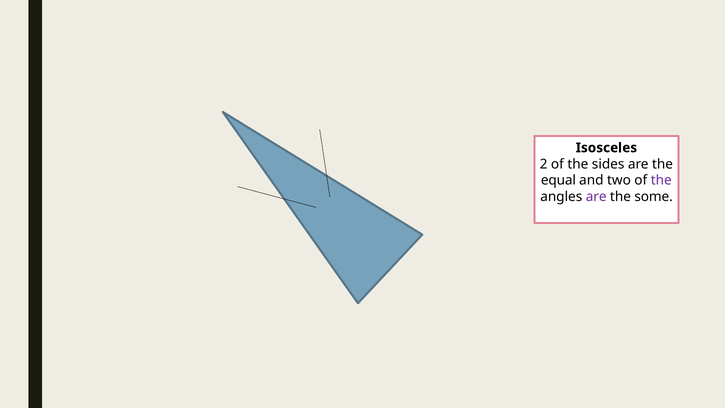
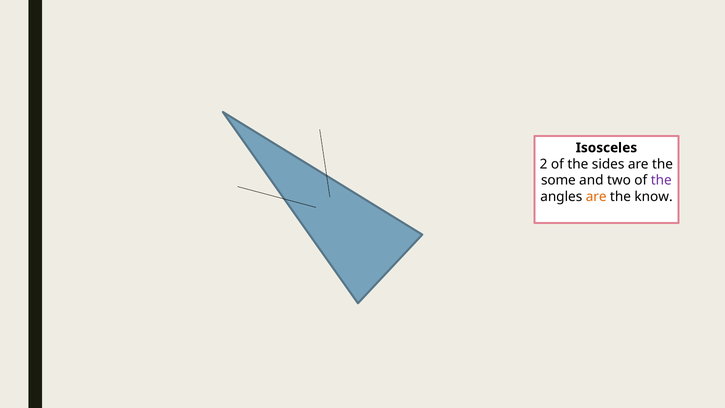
equal: equal -> some (558, 180)
are colour: purple -> orange (596, 197)
some: some -> know (654, 197)
